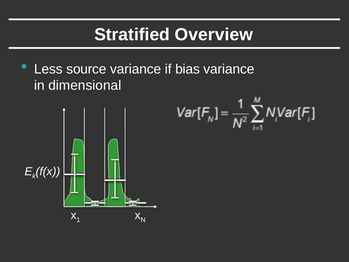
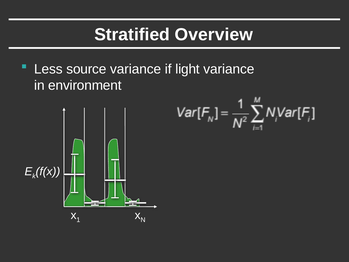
bias: bias -> light (188, 69)
dimensional: dimensional -> environment (85, 85)
